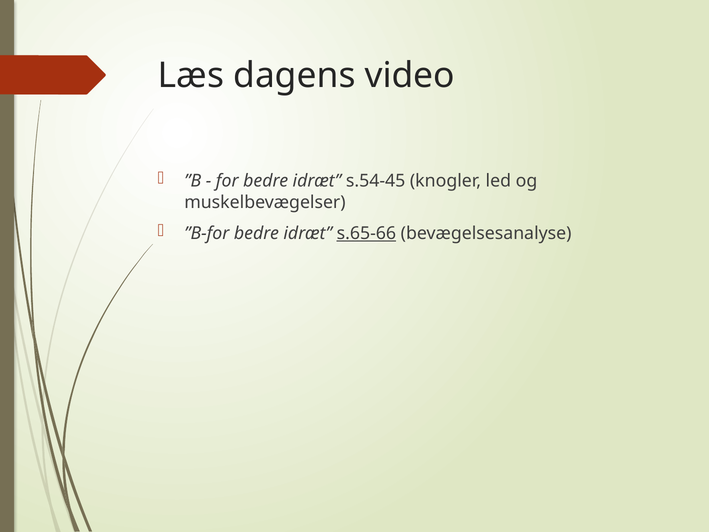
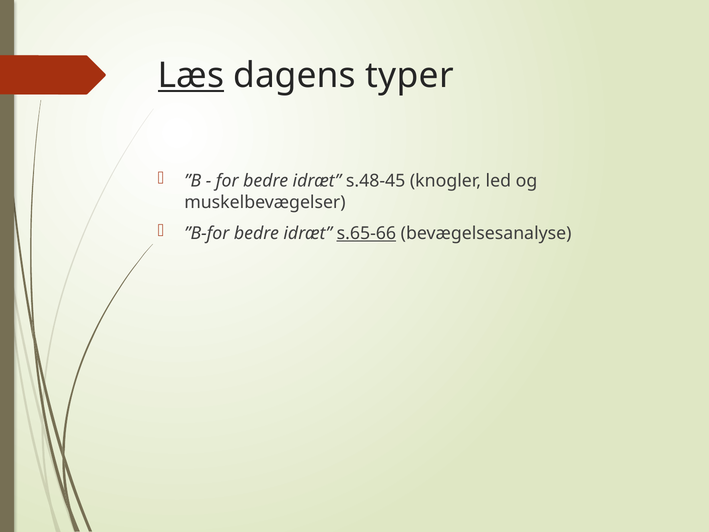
Læs underline: none -> present (191, 76)
video: video -> typer (410, 76)
s.54-45: s.54-45 -> s.48-45 (376, 181)
